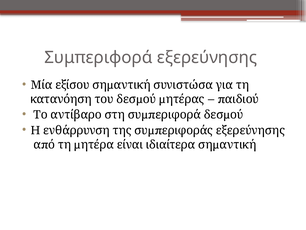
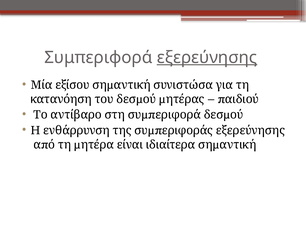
εξερεύνησης underline: none -> present (207, 57)
